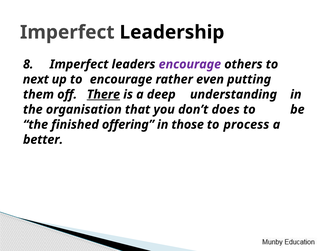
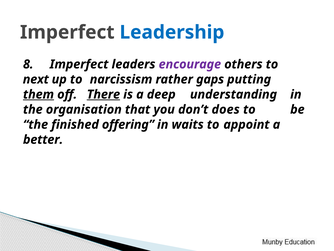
Leadership colour: black -> blue (172, 32)
to encourage: encourage -> narcissism (121, 79)
even: even -> gaps (210, 79)
them underline: none -> present (38, 94)
those: those -> waits (188, 124)
process: process -> appoint (246, 124)
